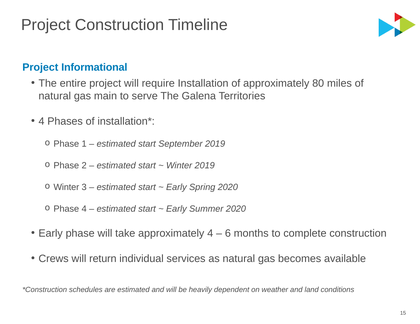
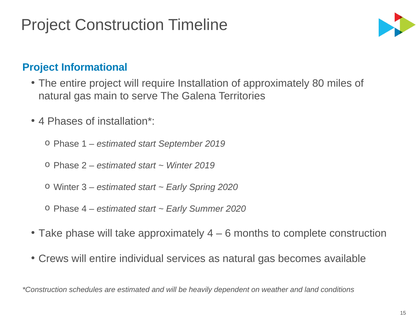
Early: Early -> Take (51, 234)
will return: return -> entire (103, 259)
